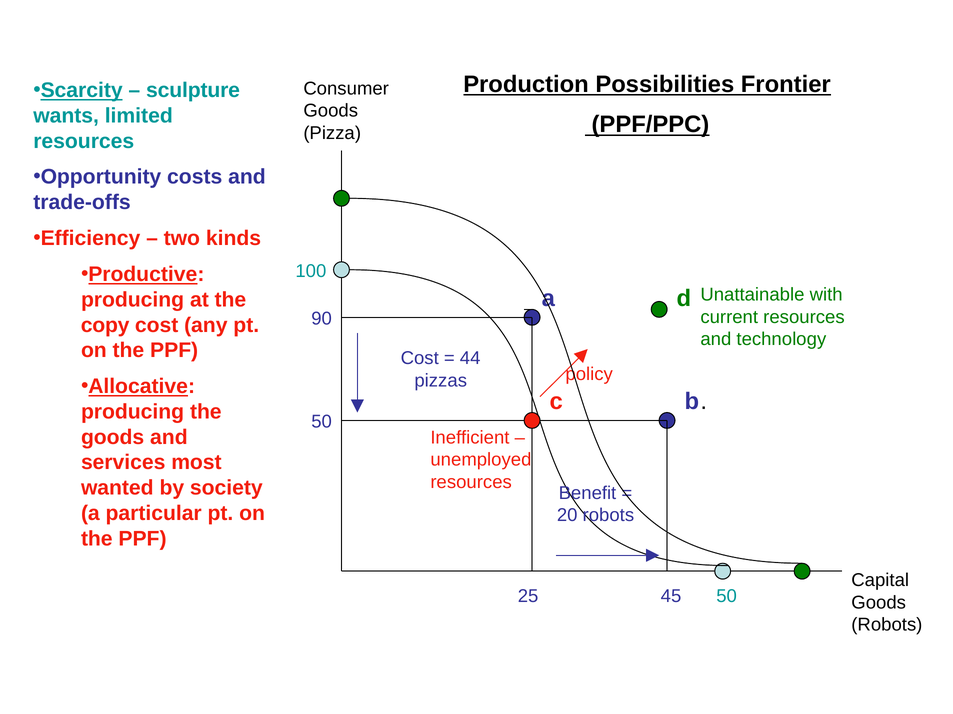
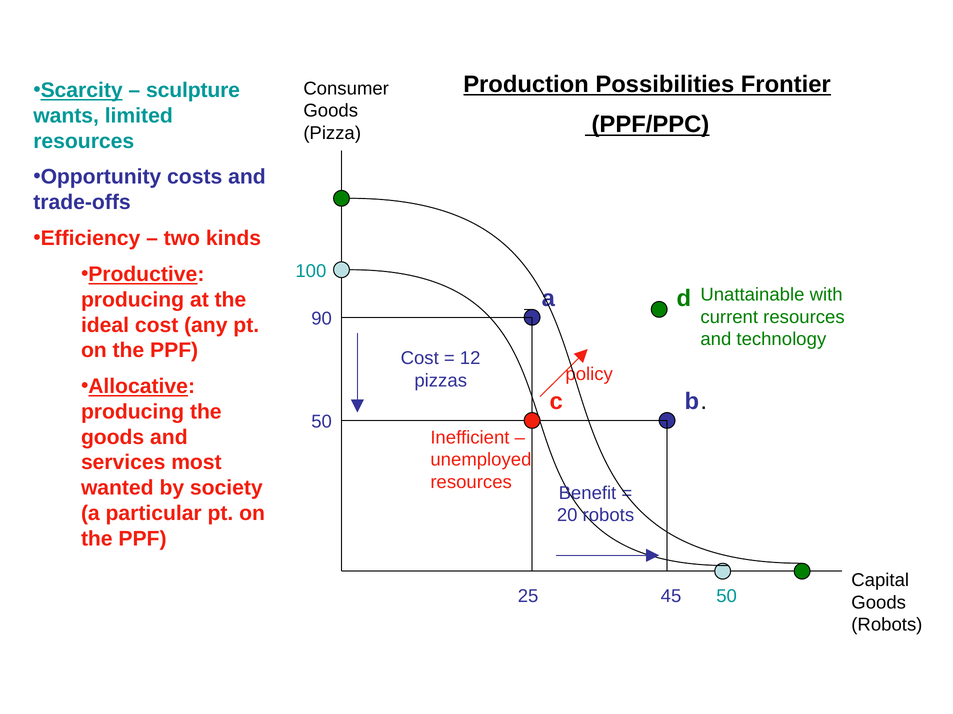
copy: copy -> ideal (105, 325)
44: 44 -> 12 (470, 359)
